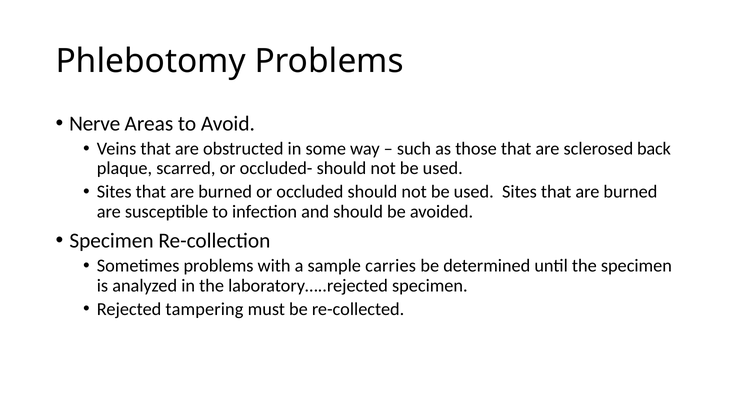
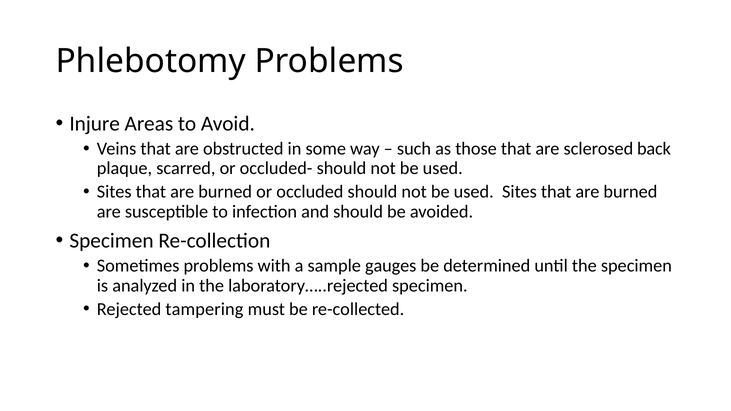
Nerve: Nerve -> Injure (95, 124)
carries: carries -> gauges (391, 266)
